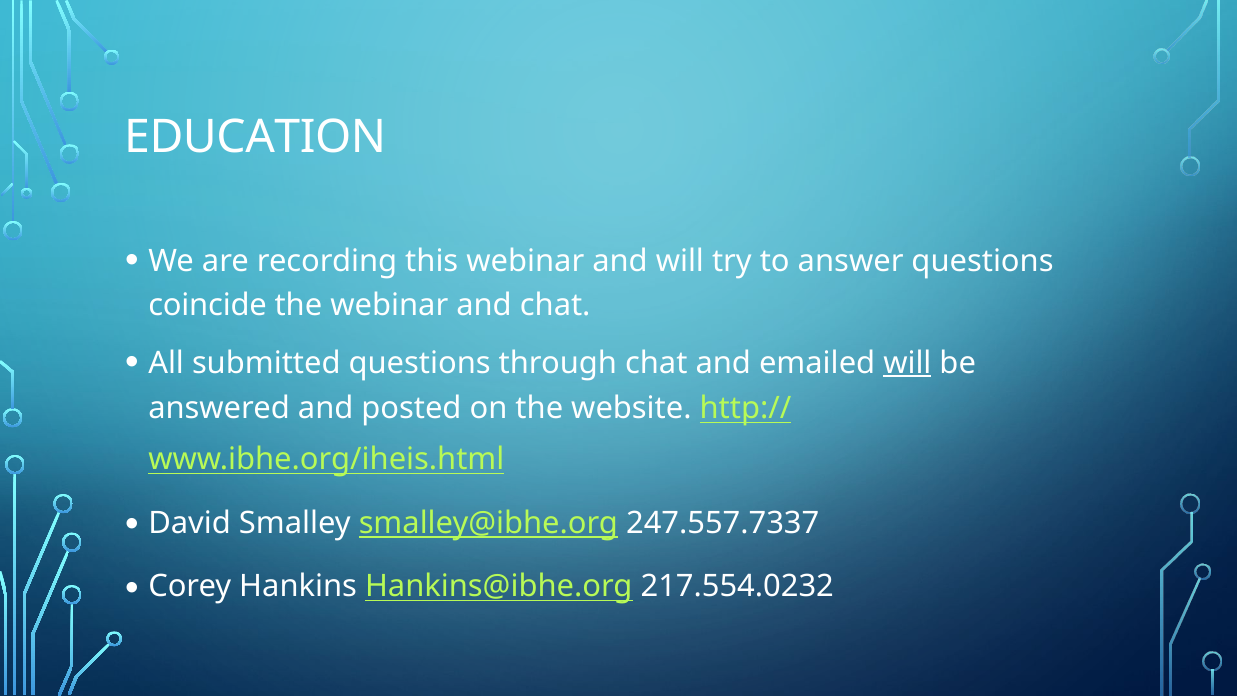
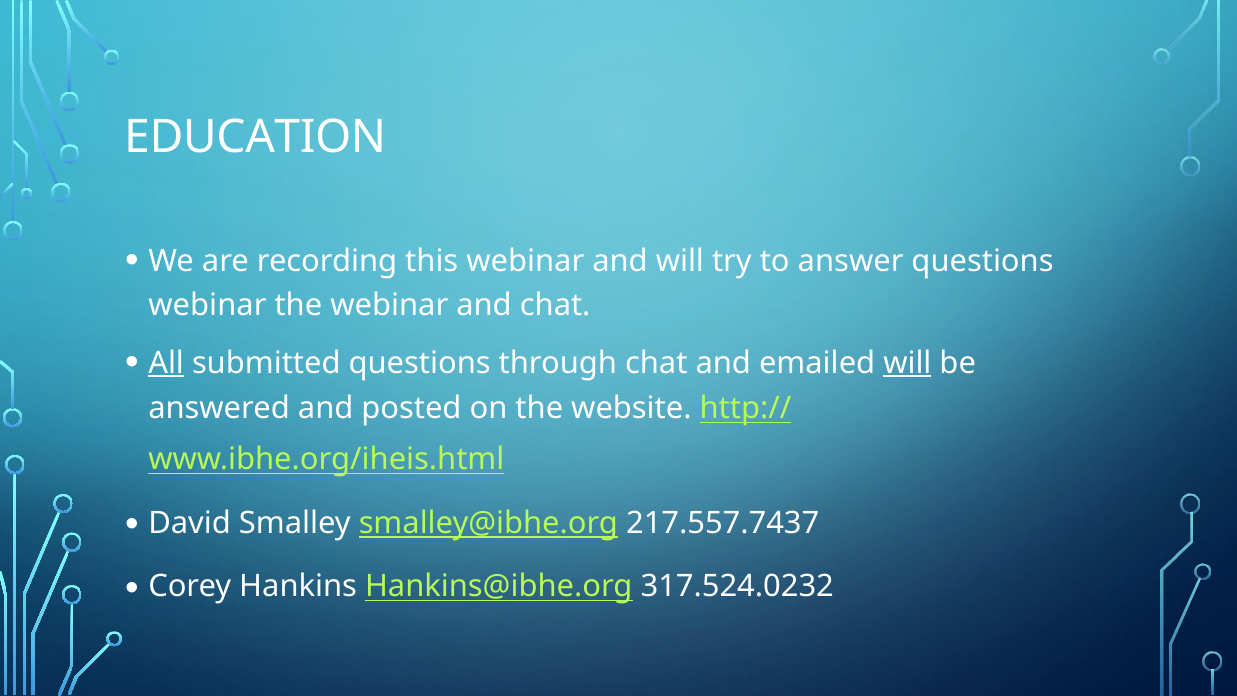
coincide: coincide -> webinar (207, 306)
All underline: none -> present (166, 363)
247.557.7337: 247.557.7337 -> 217.557.7437 (723, 523)
217.554.0232: 217.554.0232 -> 317.524.0232 (737, 586)
